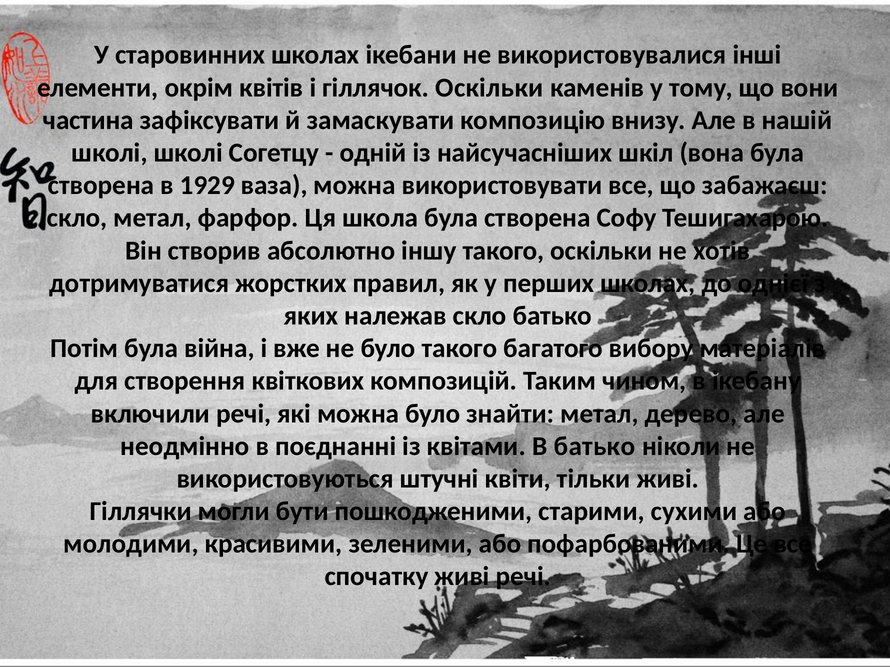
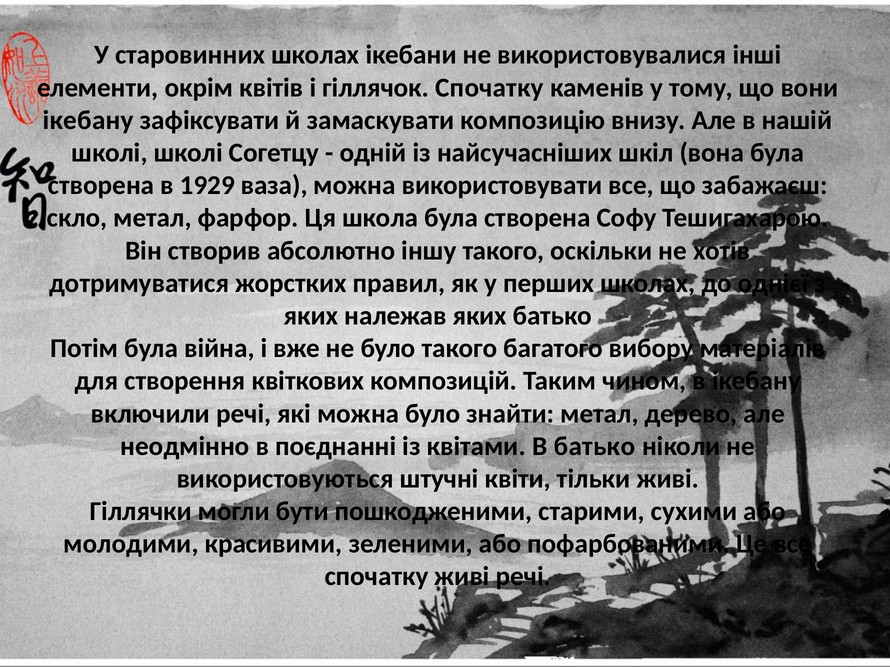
гіллячок Оскільки: Оскільки -> Спочатку (489, 88)
частина: частина -> ікебану (88, 120)
належав скло: скло -> яких (480, 316)
